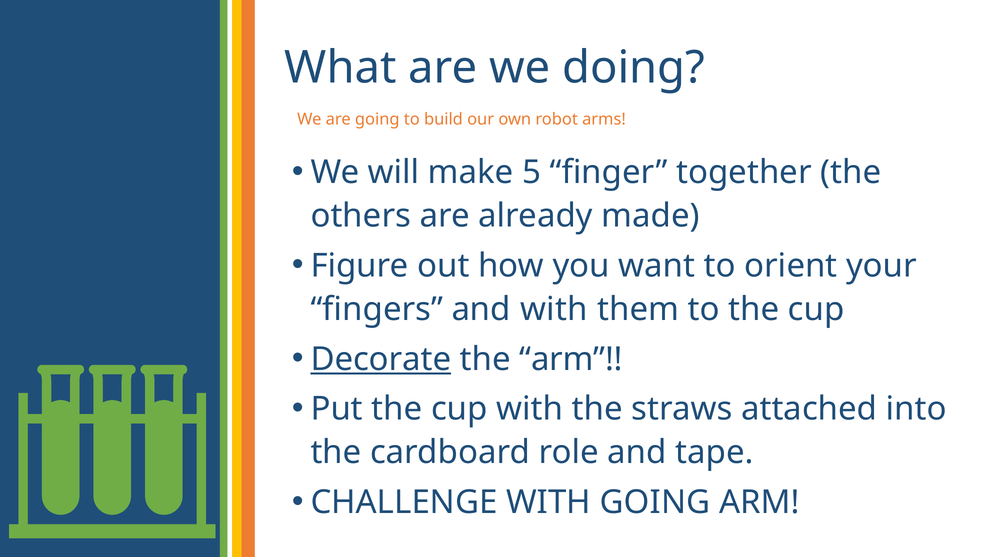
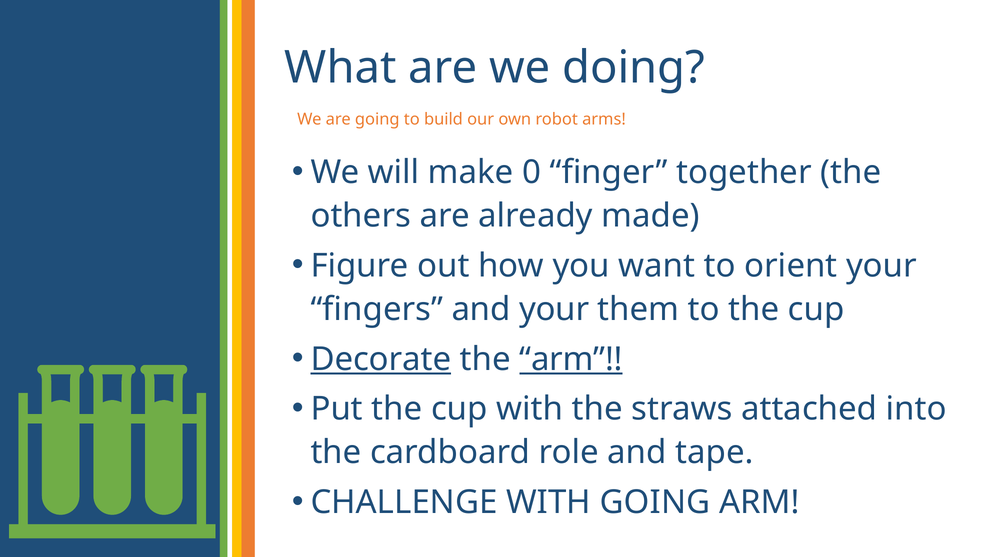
5: 5 -> 0 (532, 173)
and with: with -> your (554, 310)
arm underline: none -> present (571, 359)
